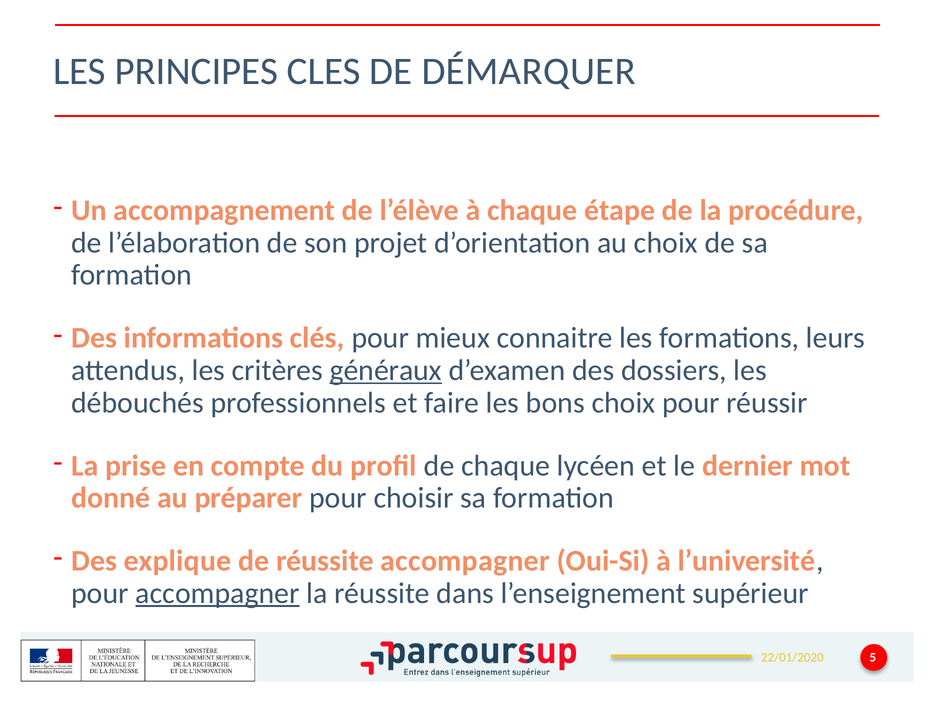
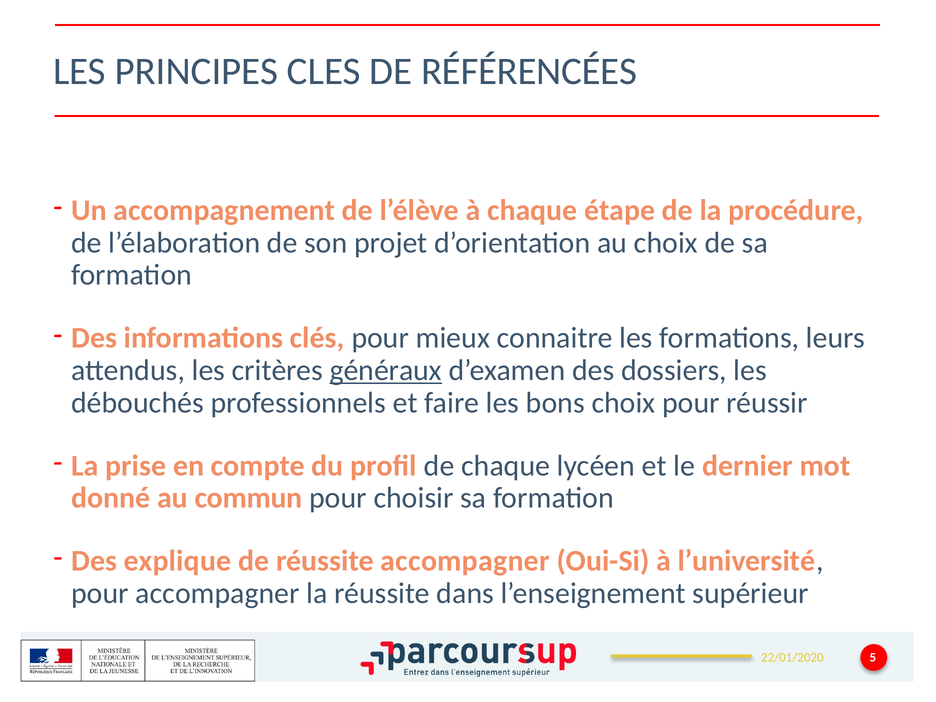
DÉMARQUER: DÉMARQUER -> RÉFÉRENCÉES (529, 71)
préparer: préparer -> commun (248, 498)
accompagner underline: present -> none (218, 593)
